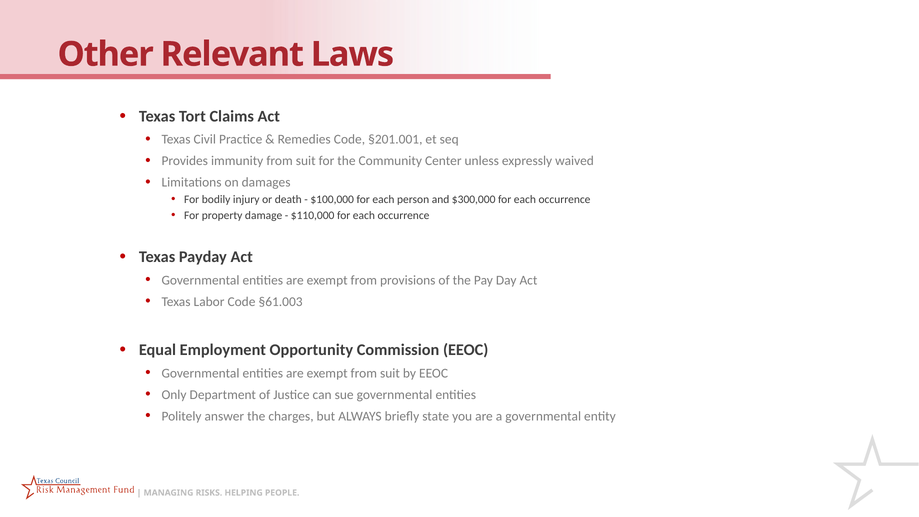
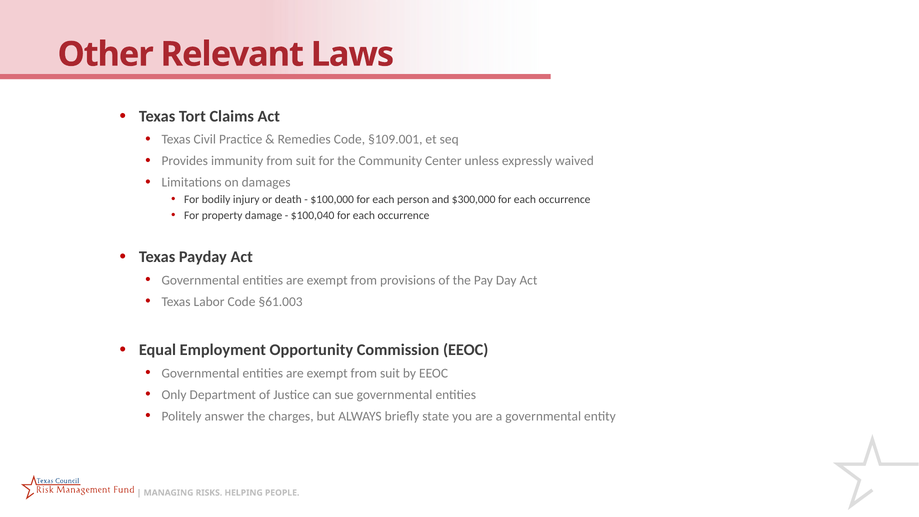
§201.001: §201.001 -> §109.001 (395, 140)
$110,000: $110,000 -> $100,040 (313, 215)
